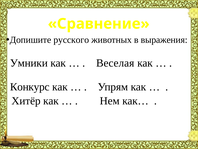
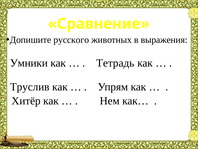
Веселая: Веселая -> Тетрадь (115, 63)
Конкурс: Конкурс -> Труслив (30, 87)
